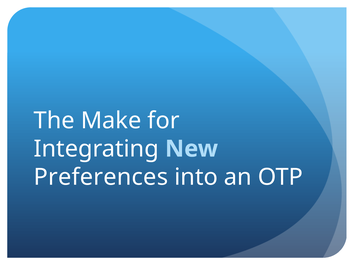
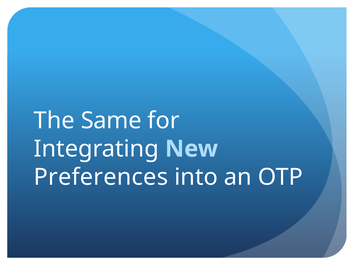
Make: Make -> Same (111, 121)
